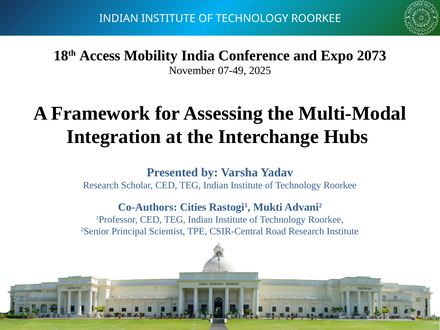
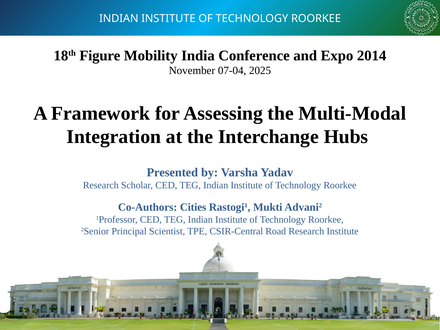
Access: Access -> Figure (100, 56)
2073: 2073 -> 2014 (372, 56)
07-49: 07-49 -> 07-04 (232, 71)
